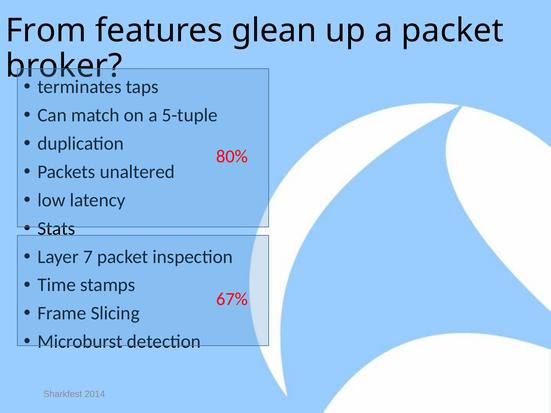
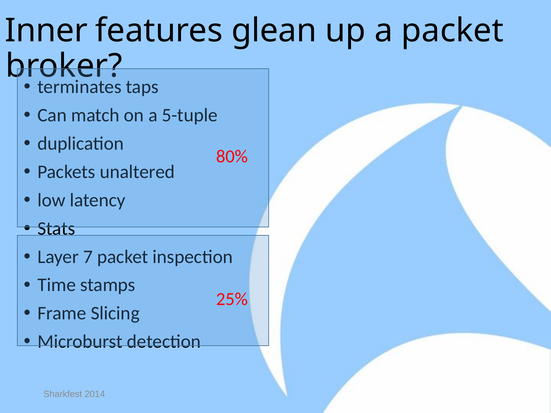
From: From -> Inner (46, 31)
67%: 67% -> 25% (232, 299)
